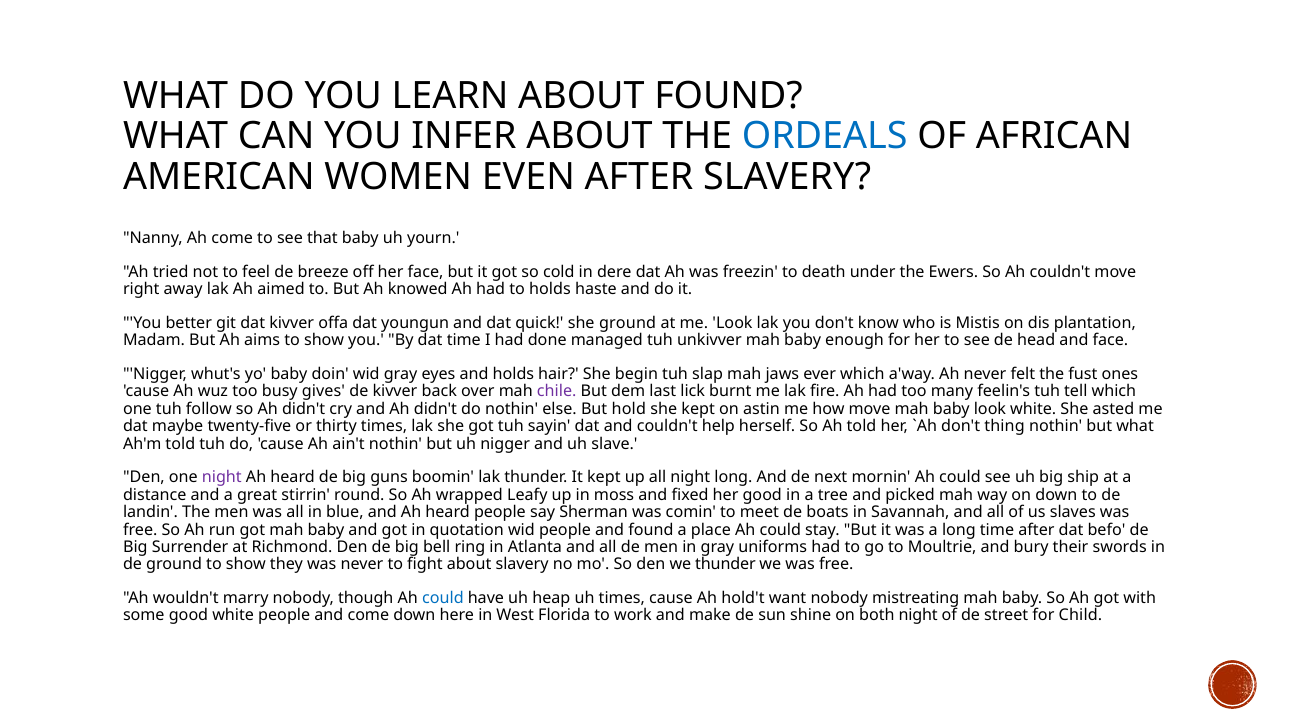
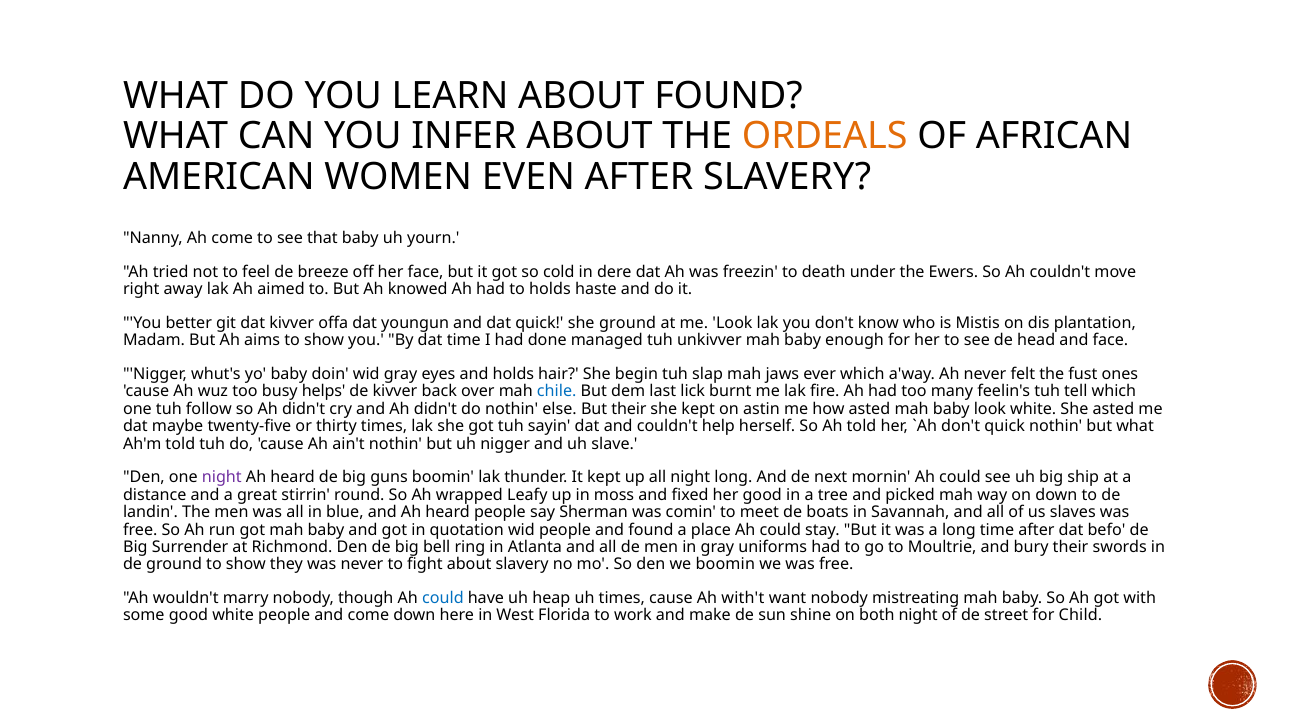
ORDEALS colour: blue -> orange (825, 136)
gives: gives -> helps (324, 391)
chile colour: purple -> blue (557, 391)
But hold: hold -> their (629, 409)
how move: move -> asted (869, 409)
don't thing: thing -> quick (1005, 426)
we thunder: thunder -> boomin (725, 564)
hold't: hold't -> with't (743, 598)
